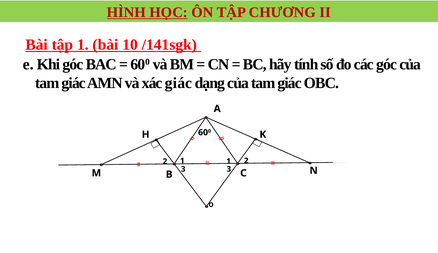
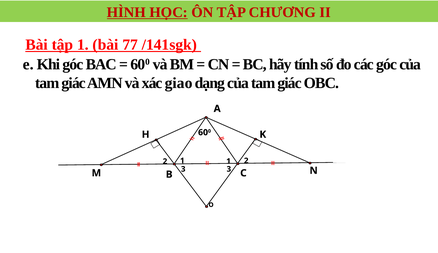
10: 10 -> 77 (130, 45)
xác giác: giác -> giao (179, 83)
